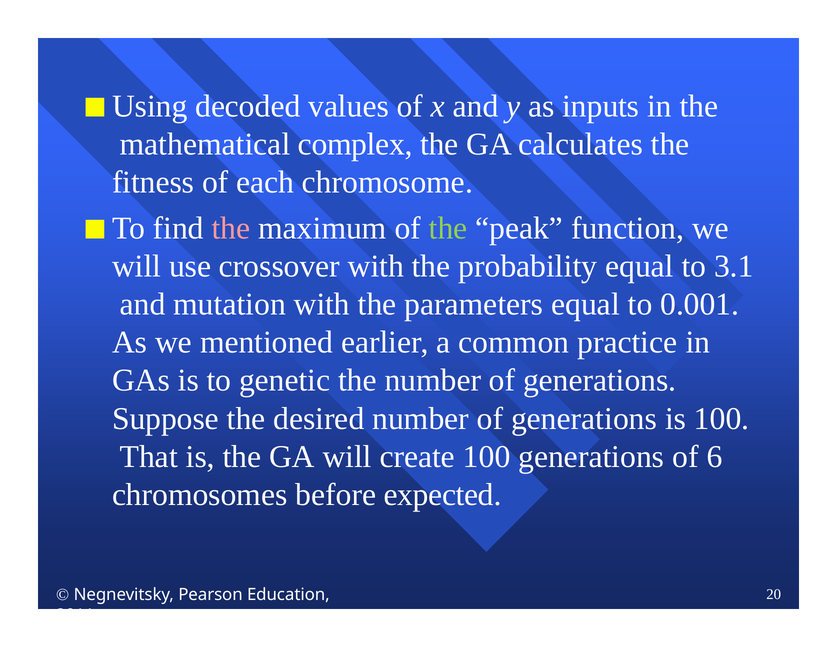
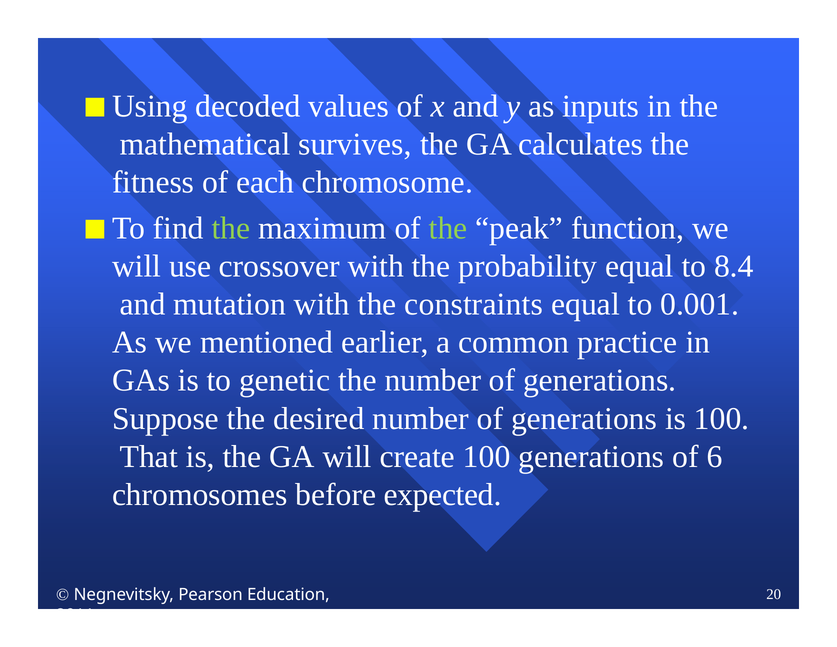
complex: complex -> survives (355, 144)
the colour: pink -> light green (231, 228)
3.1: 3.1 -> 8.4 (734, 266)
parameters: parameters -> constraints (474, 304)
